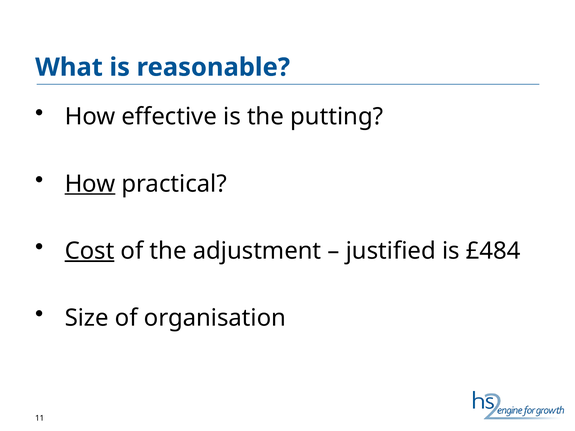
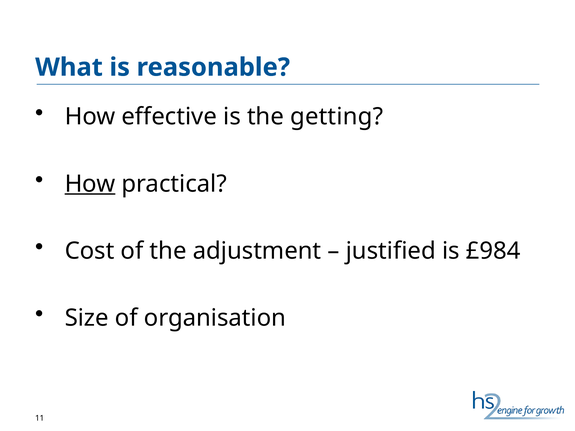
putting: putting -> getting (337, 117)
Cost underline: present -> none (90, 251)
£484: £484 -> £984 (493, 251)
